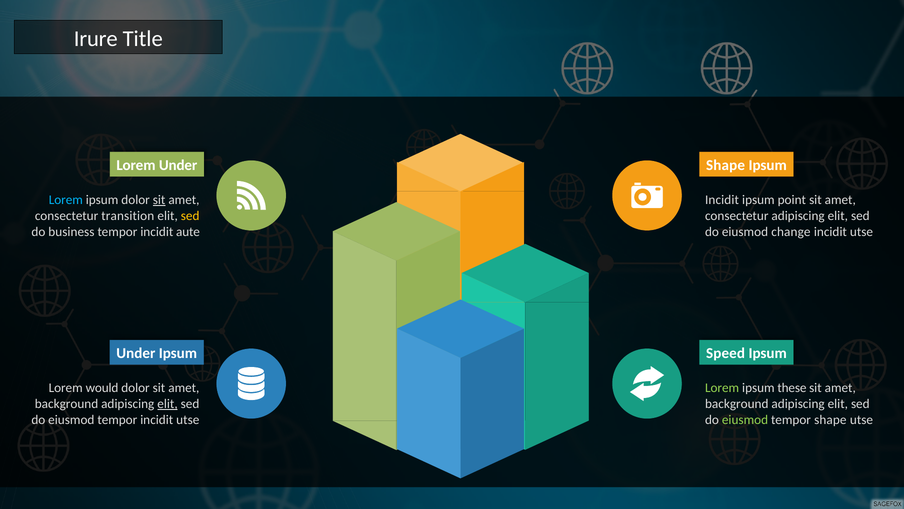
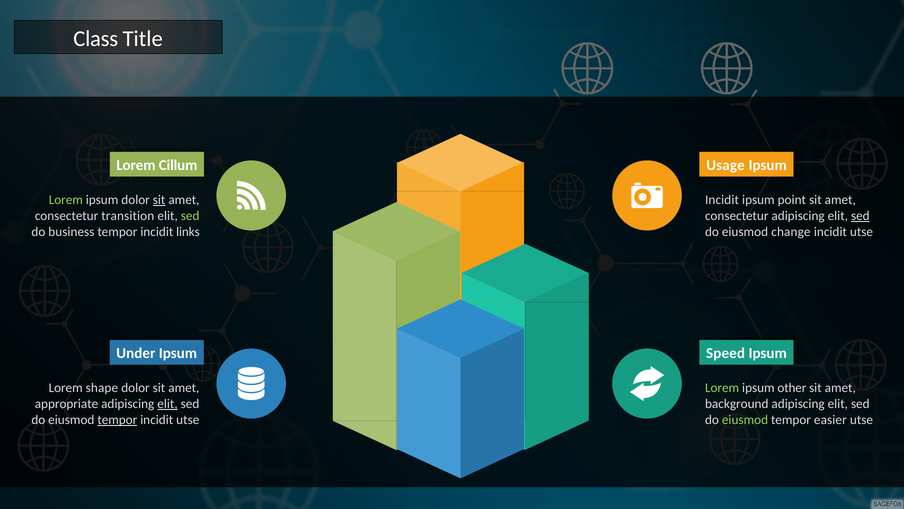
Irure: Irure -> Class (96, 39)
Lorem Under: Under -> Cillum (178, 165)
Shape: Shape -> Usage (726, 165)
Lorem colour: light blue -> light green (66, 200)
sed colour: yellow -> light green (190, 216)
sed underline: none -> present (860, 216)
aute: aute -> links (188, 231)
would: would -> shape (102, 388)
these: these -> other (792, 388)
background: background -> appropriate (67, 404)
tempor underline: none -> present (117, 419)
tempor shape: shape -> easier (830, 419)
